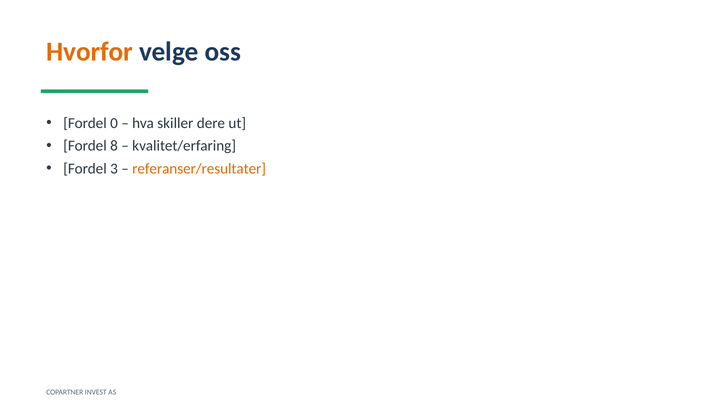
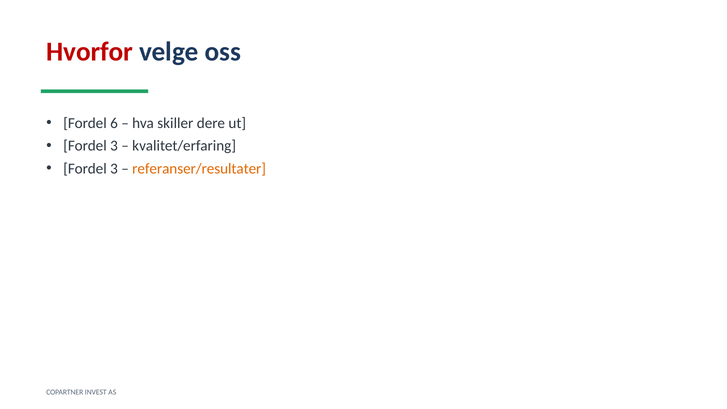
Hvorfor colour: orange -> red (90, 52)
0: 0 -> 6 (114, 123)
8: 8 -> 3 (114, 146)
